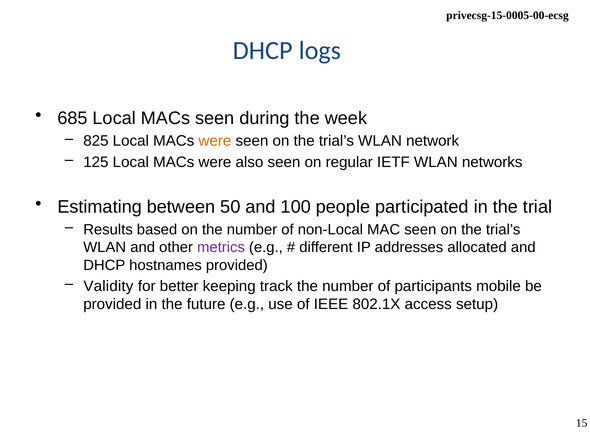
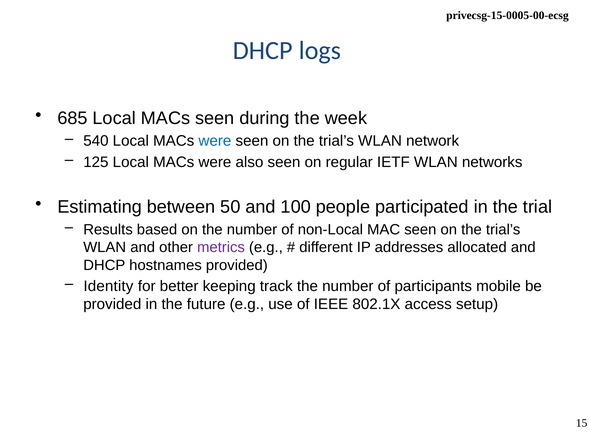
825: 825 -> 540 (96, 141)
were colour: orange -> blue (215, 141)
Validity: Validity -> Identity (108, 286)
